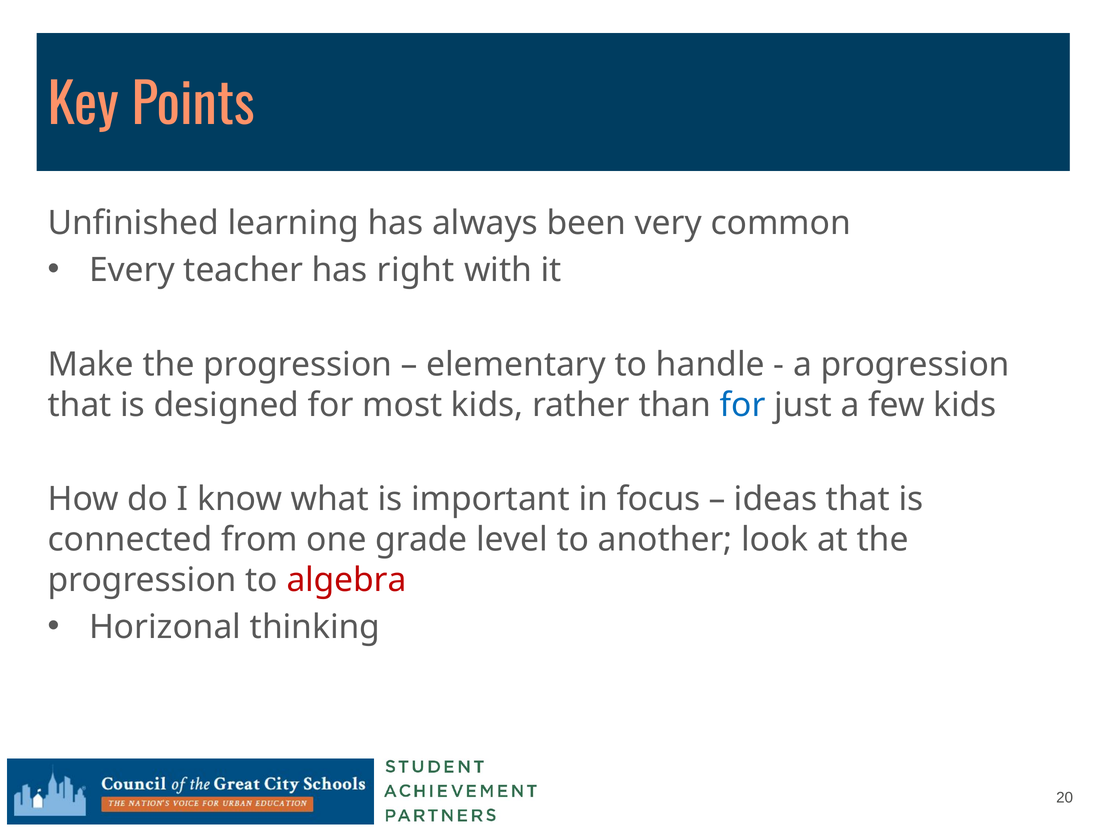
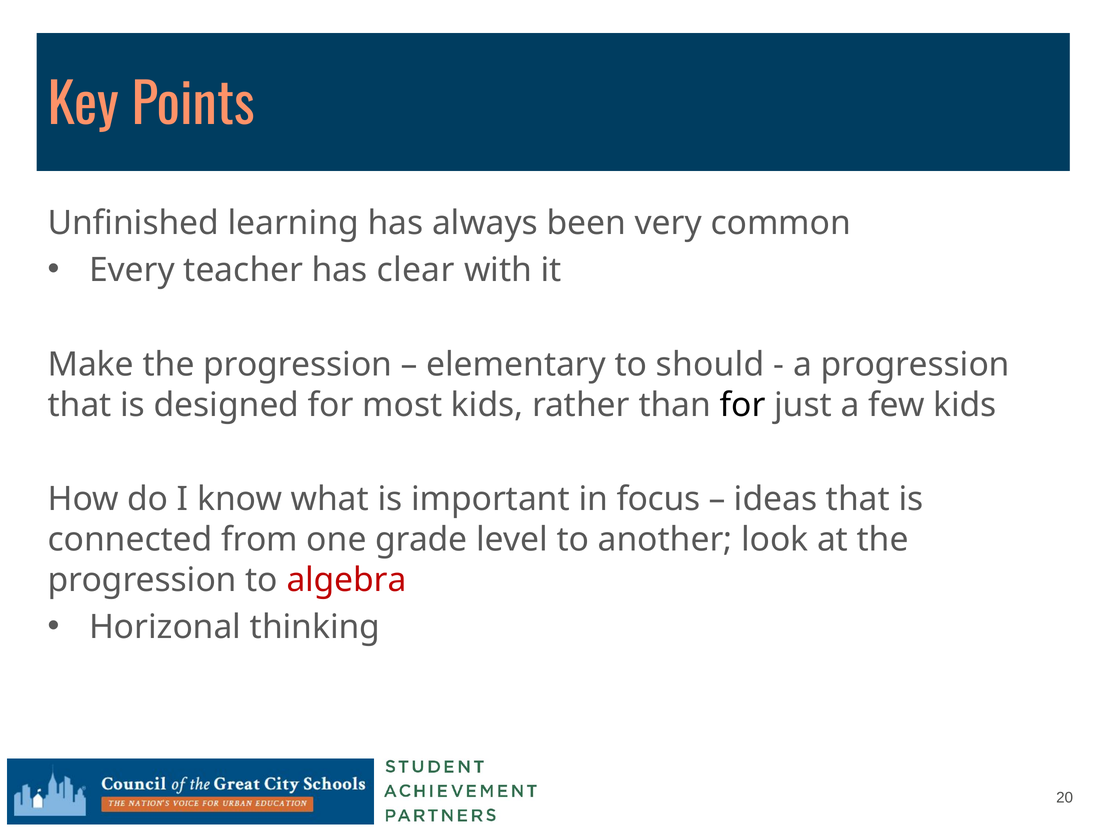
right: right -> clear (416, 270)
handle: handle -> should (710, 364)
for colour: blue -> black (743, 405)
